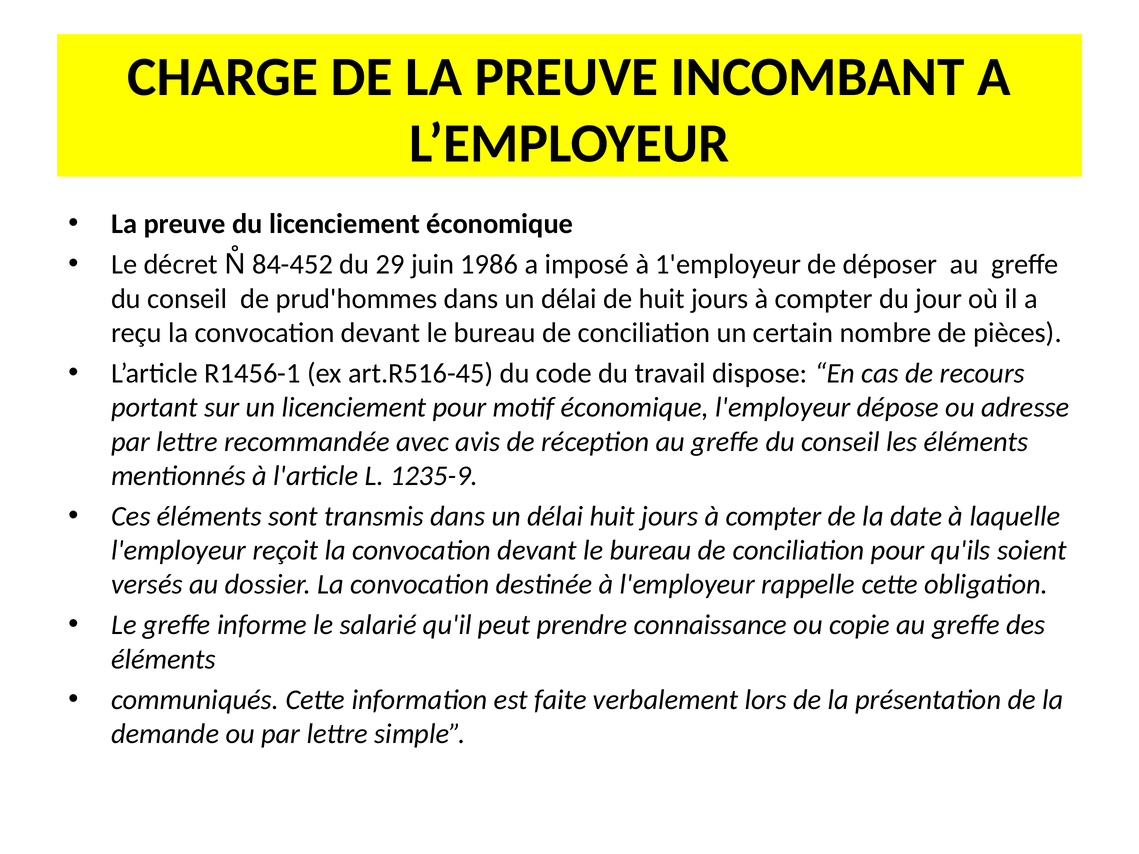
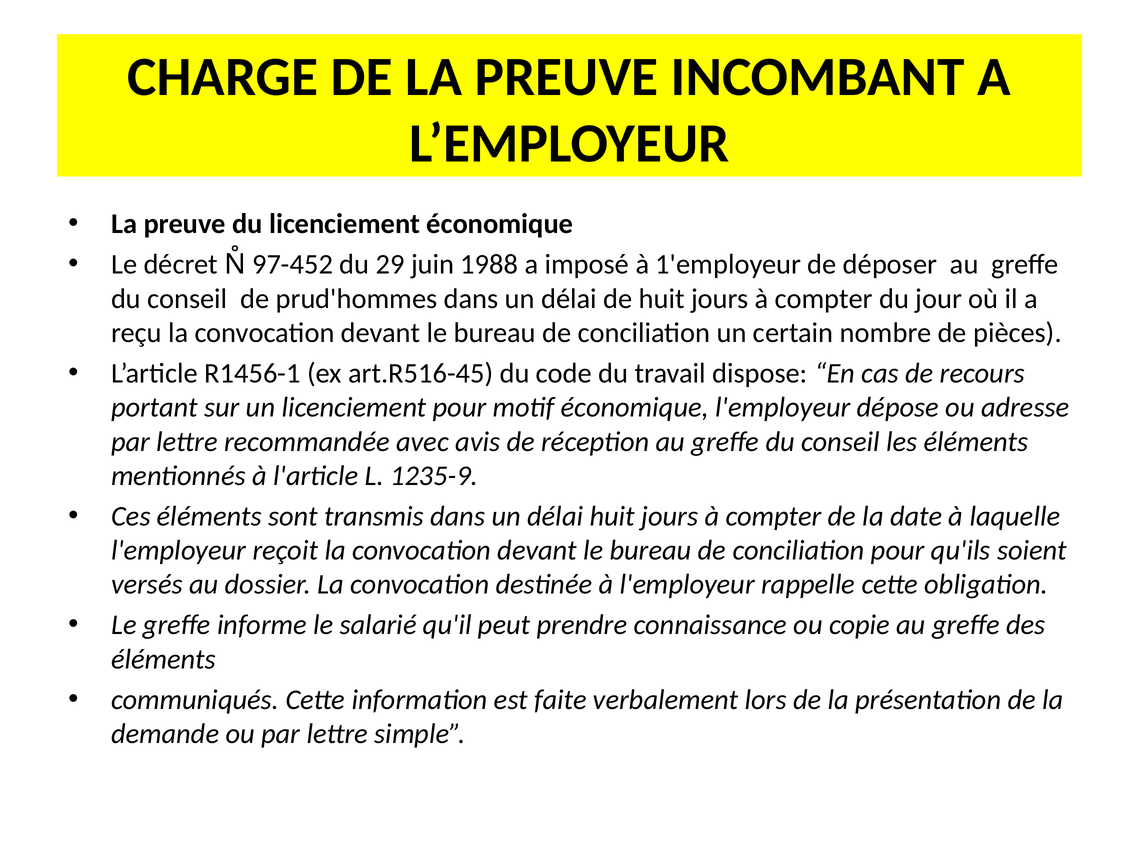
84-452: 84-452 -> 97-452 (293, 265)
1986: 1986 -> 1988 (489, 265)
